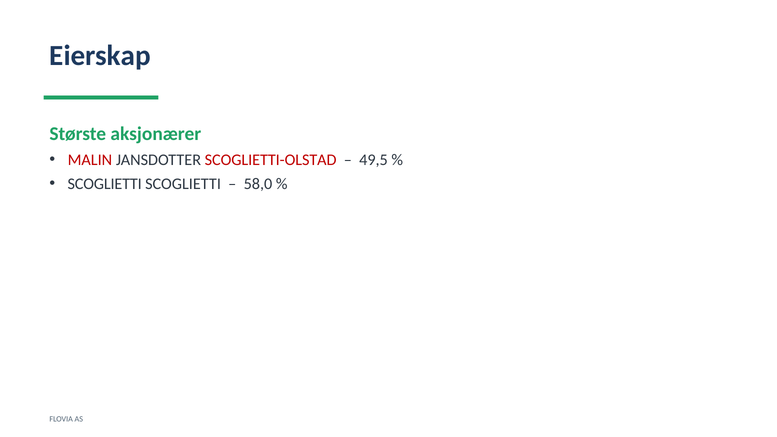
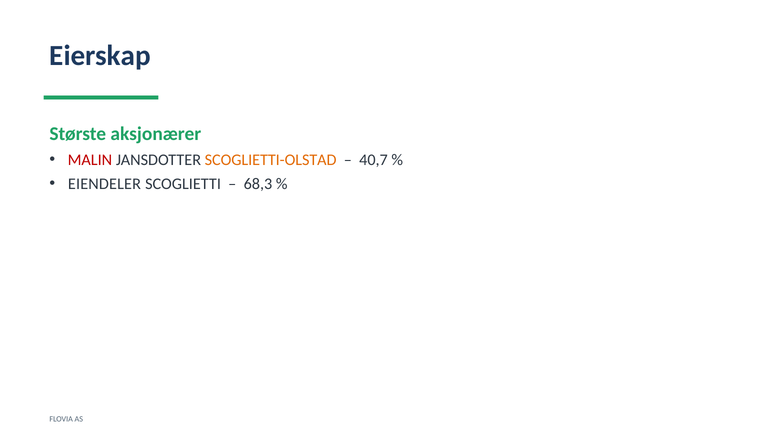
SCOGLIETTI-OLSTAD colour: red -> orange (271, 160)
49,5: 49,5 -> 40,7 (373, 160)
SCOGLIETTI: SCOGLIETTI -> EIENDELER (104, 184)
58,0: 58,0 -> 68,3 (258, 184)
